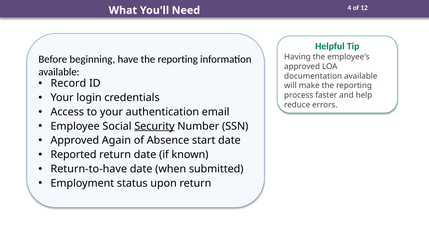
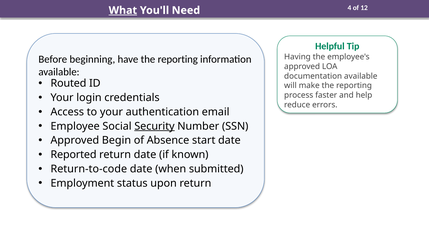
What underline: none -> present (123, 10)
Record: Record -> Routed (68, 84)
Again: Again -> Begin (116, 141)
Return-to-have: Return-to-have -> Return-to-code (89, 169)
